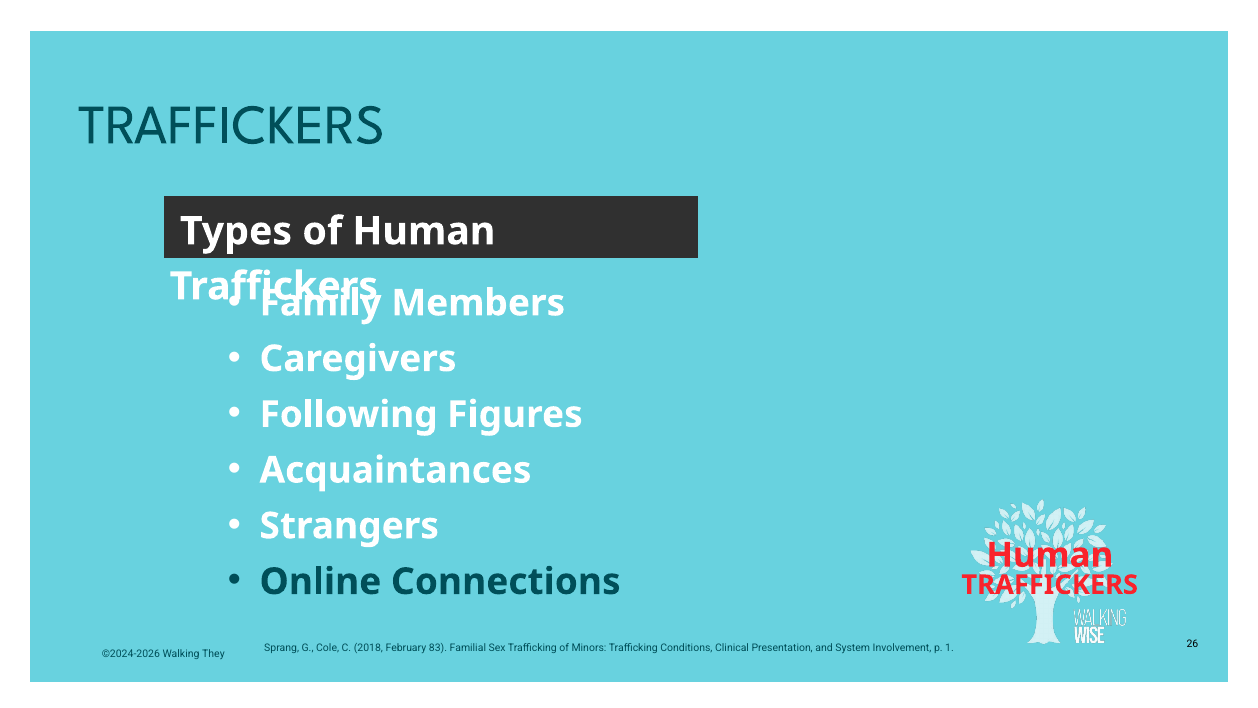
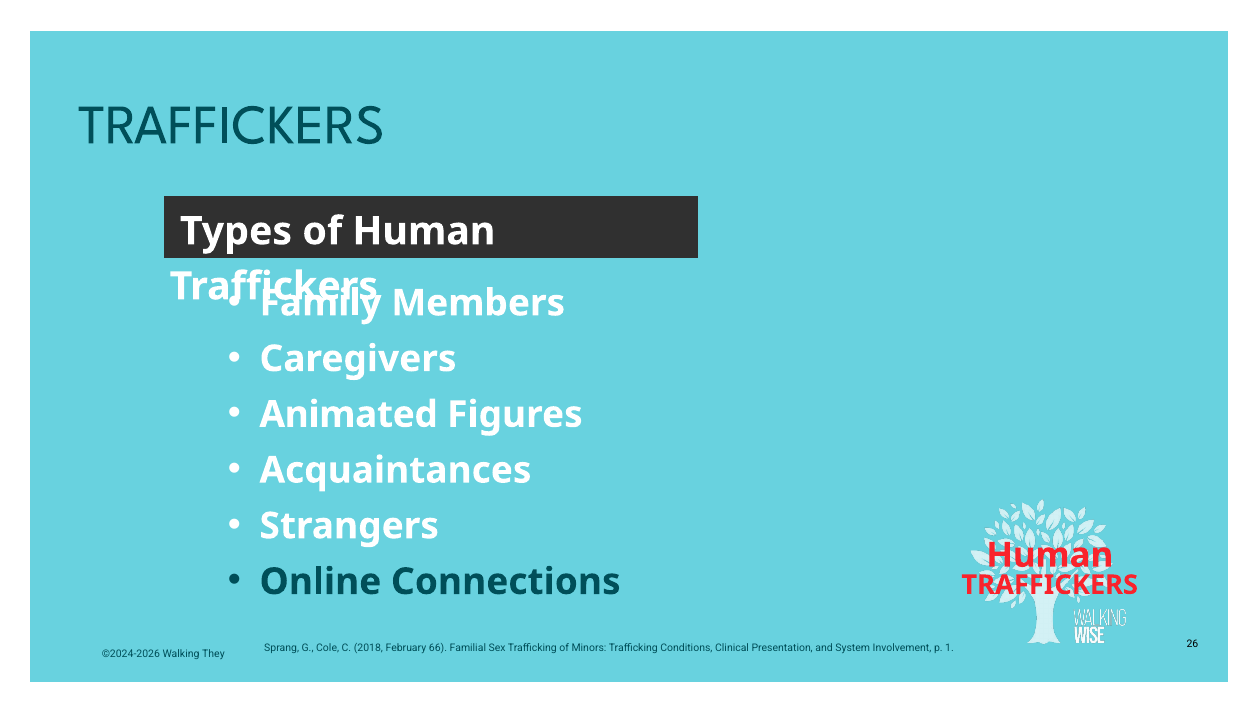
Following: Following -> Animated (349, 414)
83: 83 -> 66 (438, 648)
